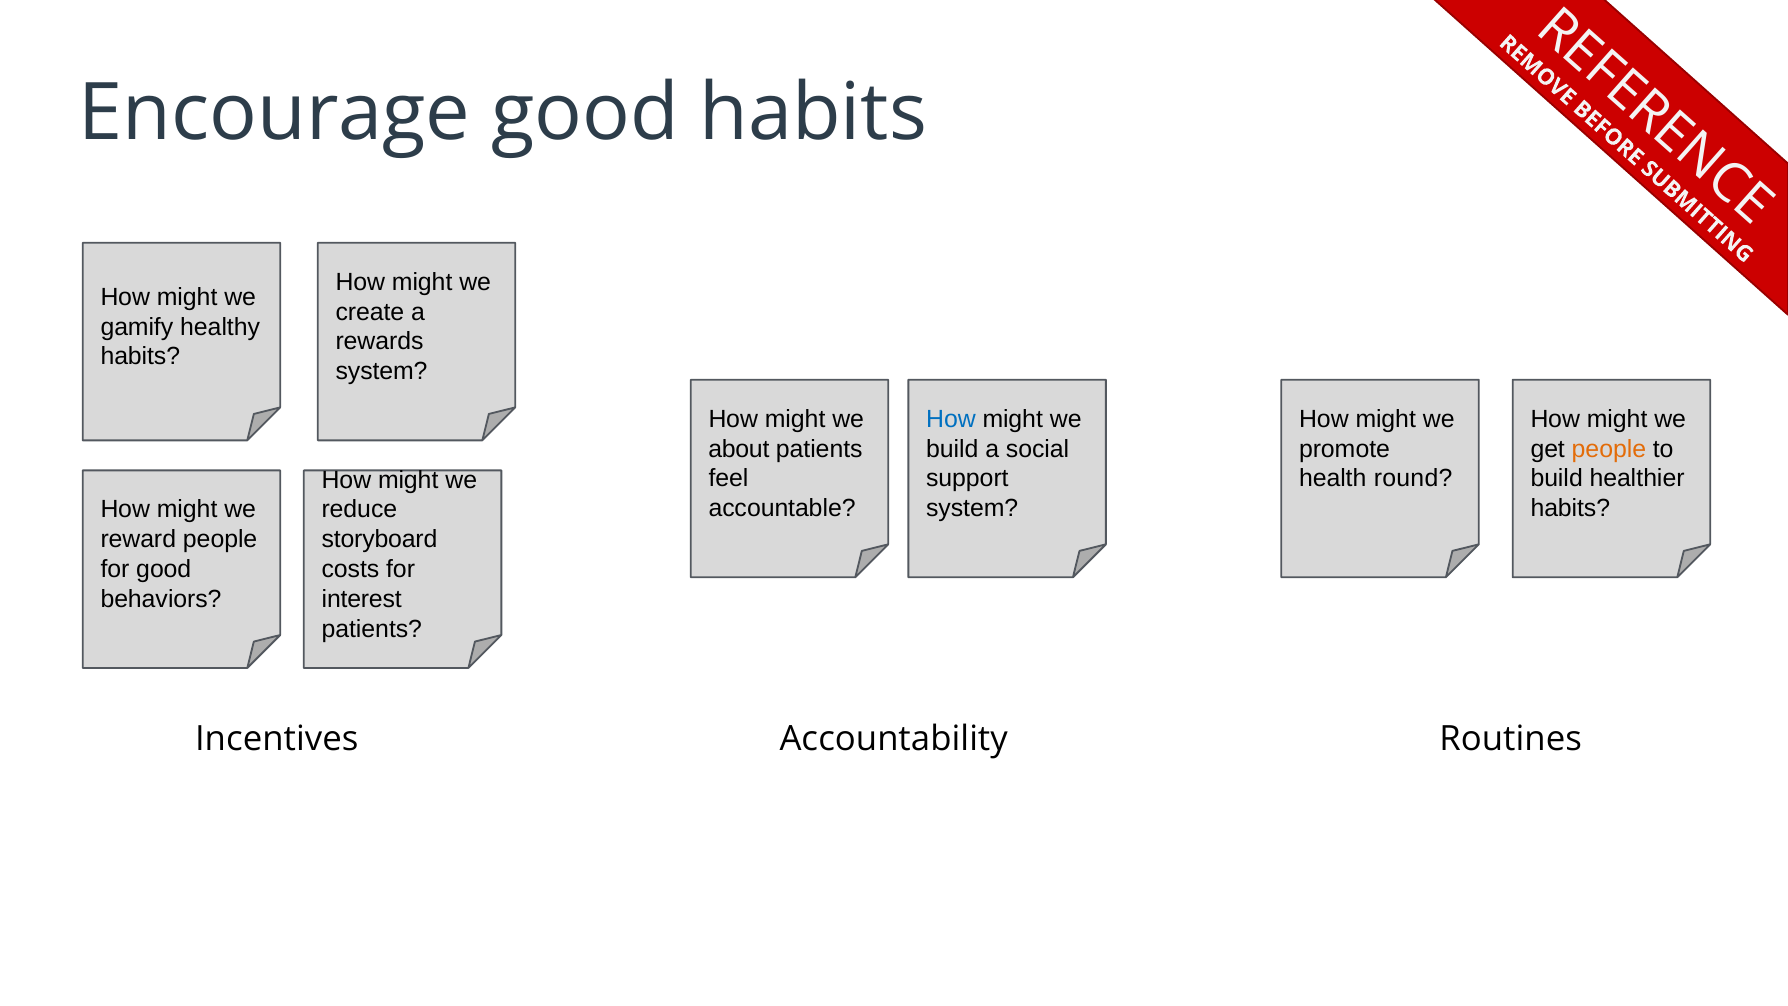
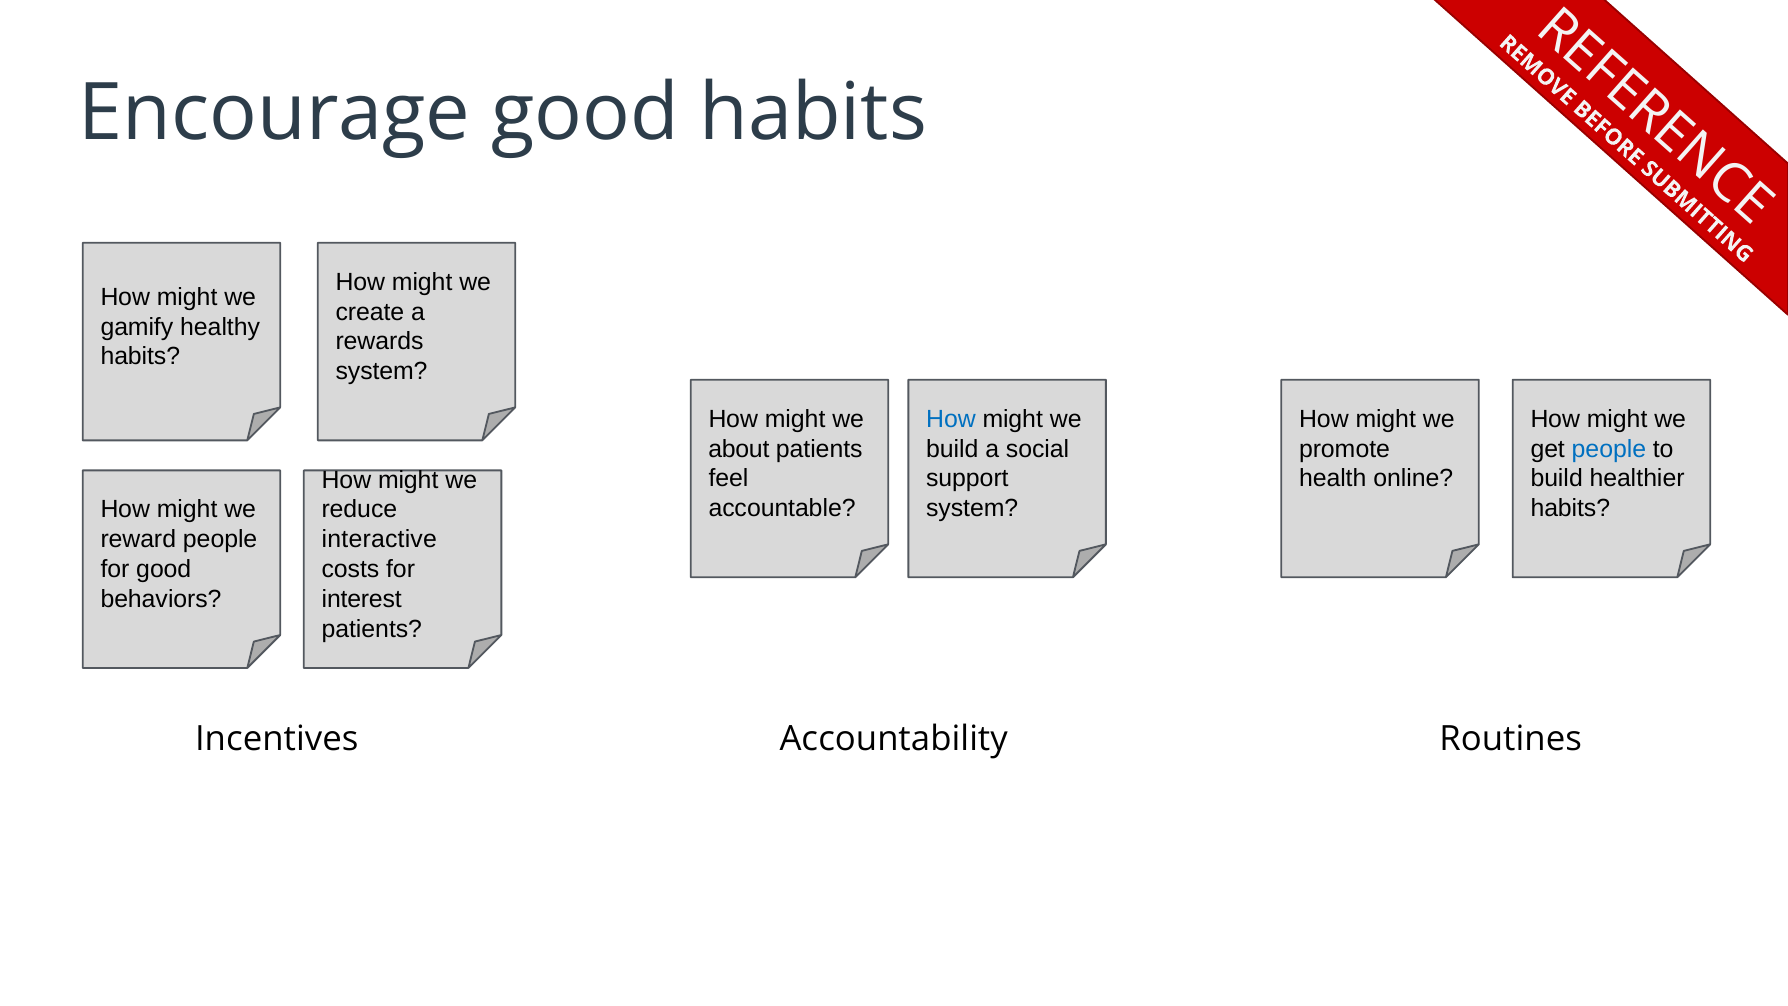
people colour: orange -> blue (1609, 449)
round: round -> online (1413, 479)
storyboard: storyboard -> interactive (379, 539)
